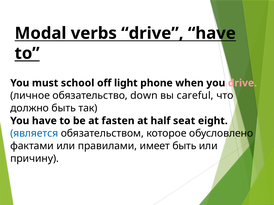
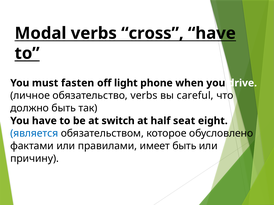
verbs drive: drive -> cross (152, 33)
school: school -> fasten (78, 83)
drive colour: pink -> white (242, 83)
обязательство down: down -> verbs (144, 96)
fasten: fasten -> switch (118, 121)
